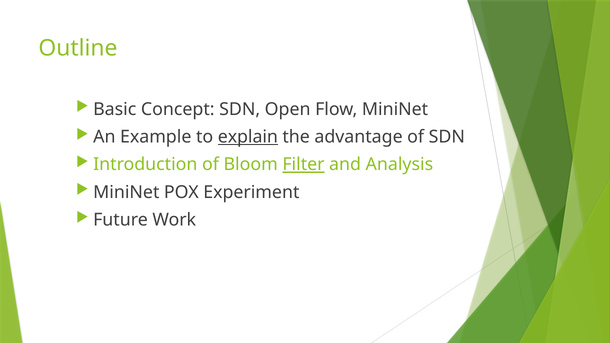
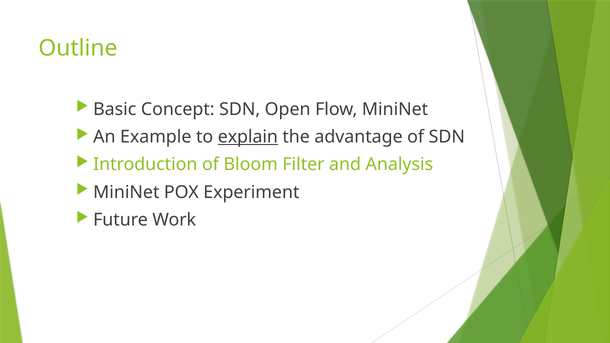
Filter underline: present -> none (303, 165)
